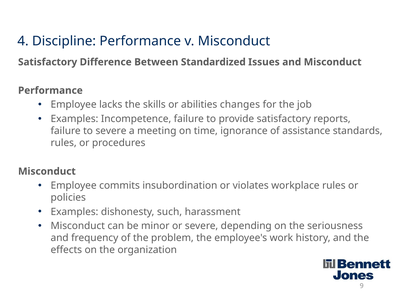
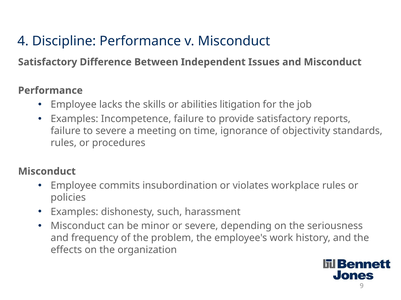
Standardized: Standardized -> Independent (213, 62)
changes: changes -> litigation (240, 105)
assistance: assistance -> objectivity (306, 131)
